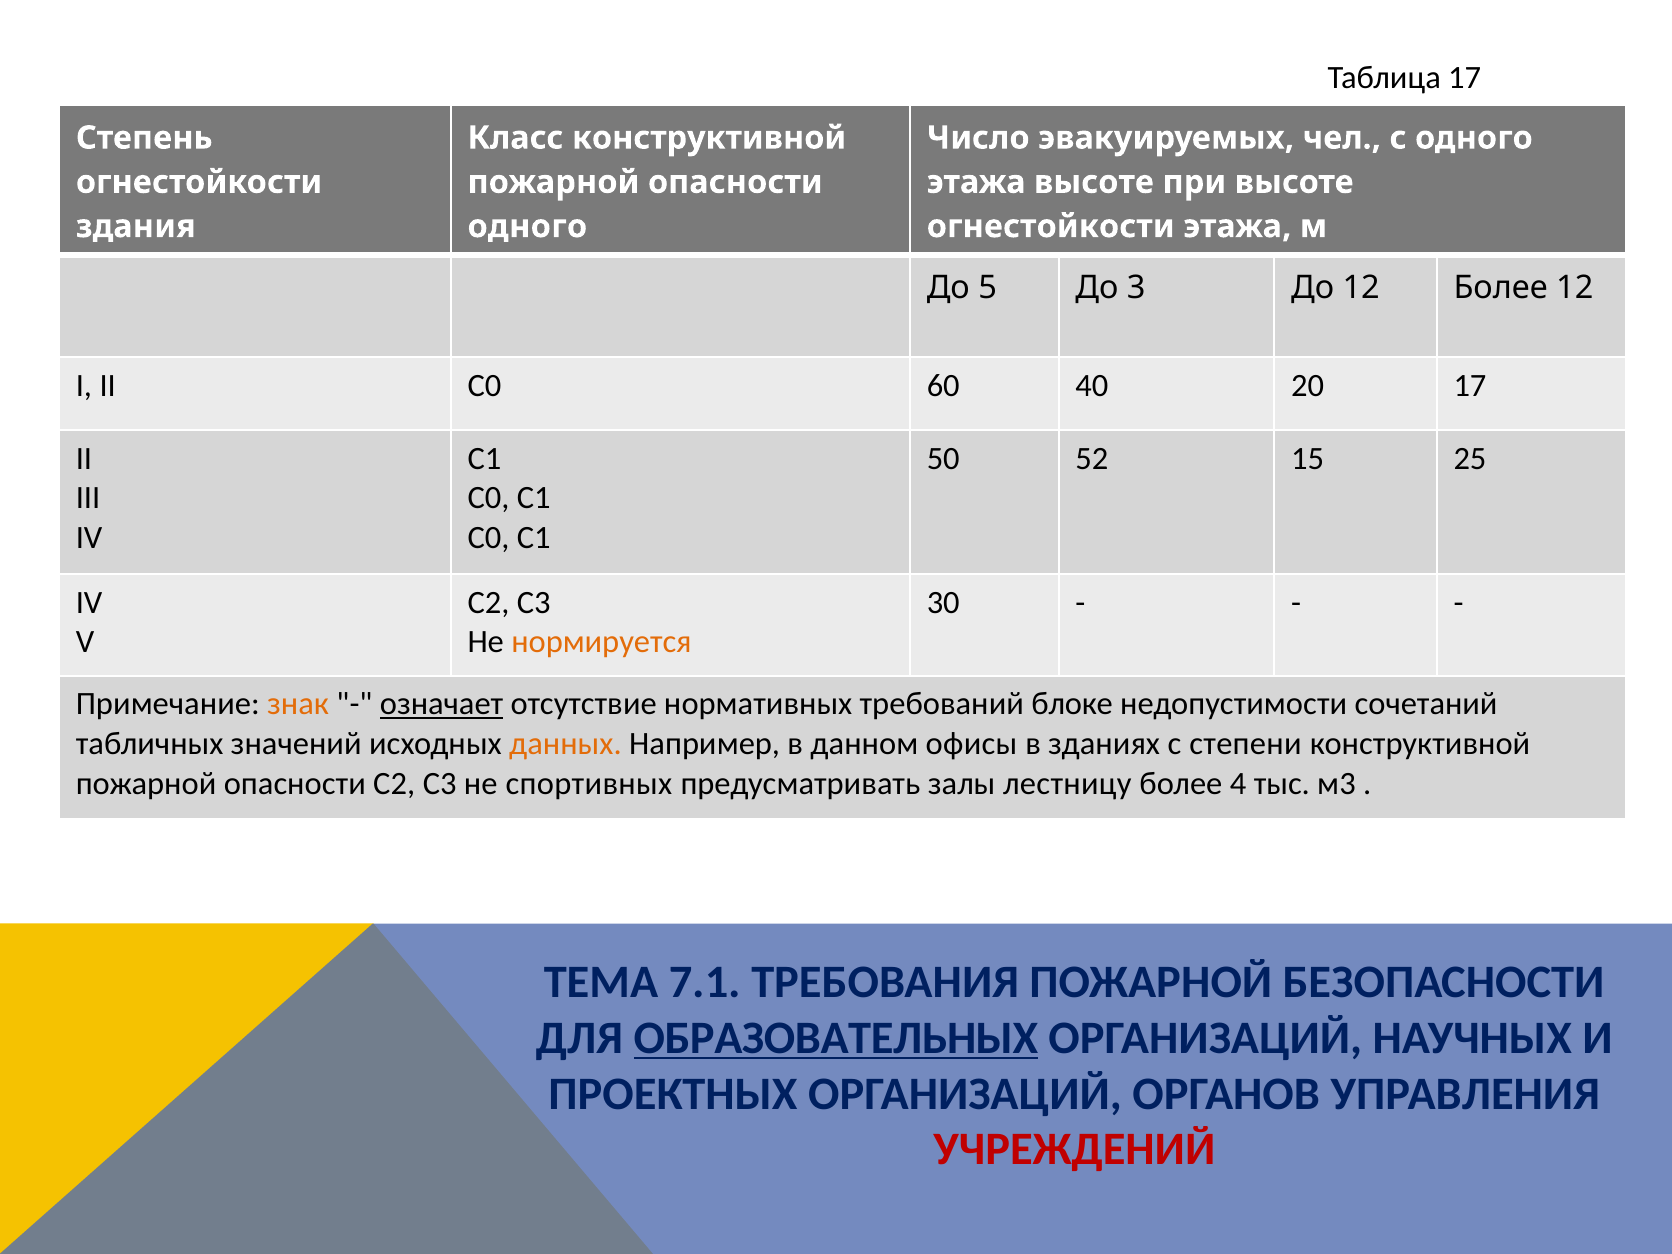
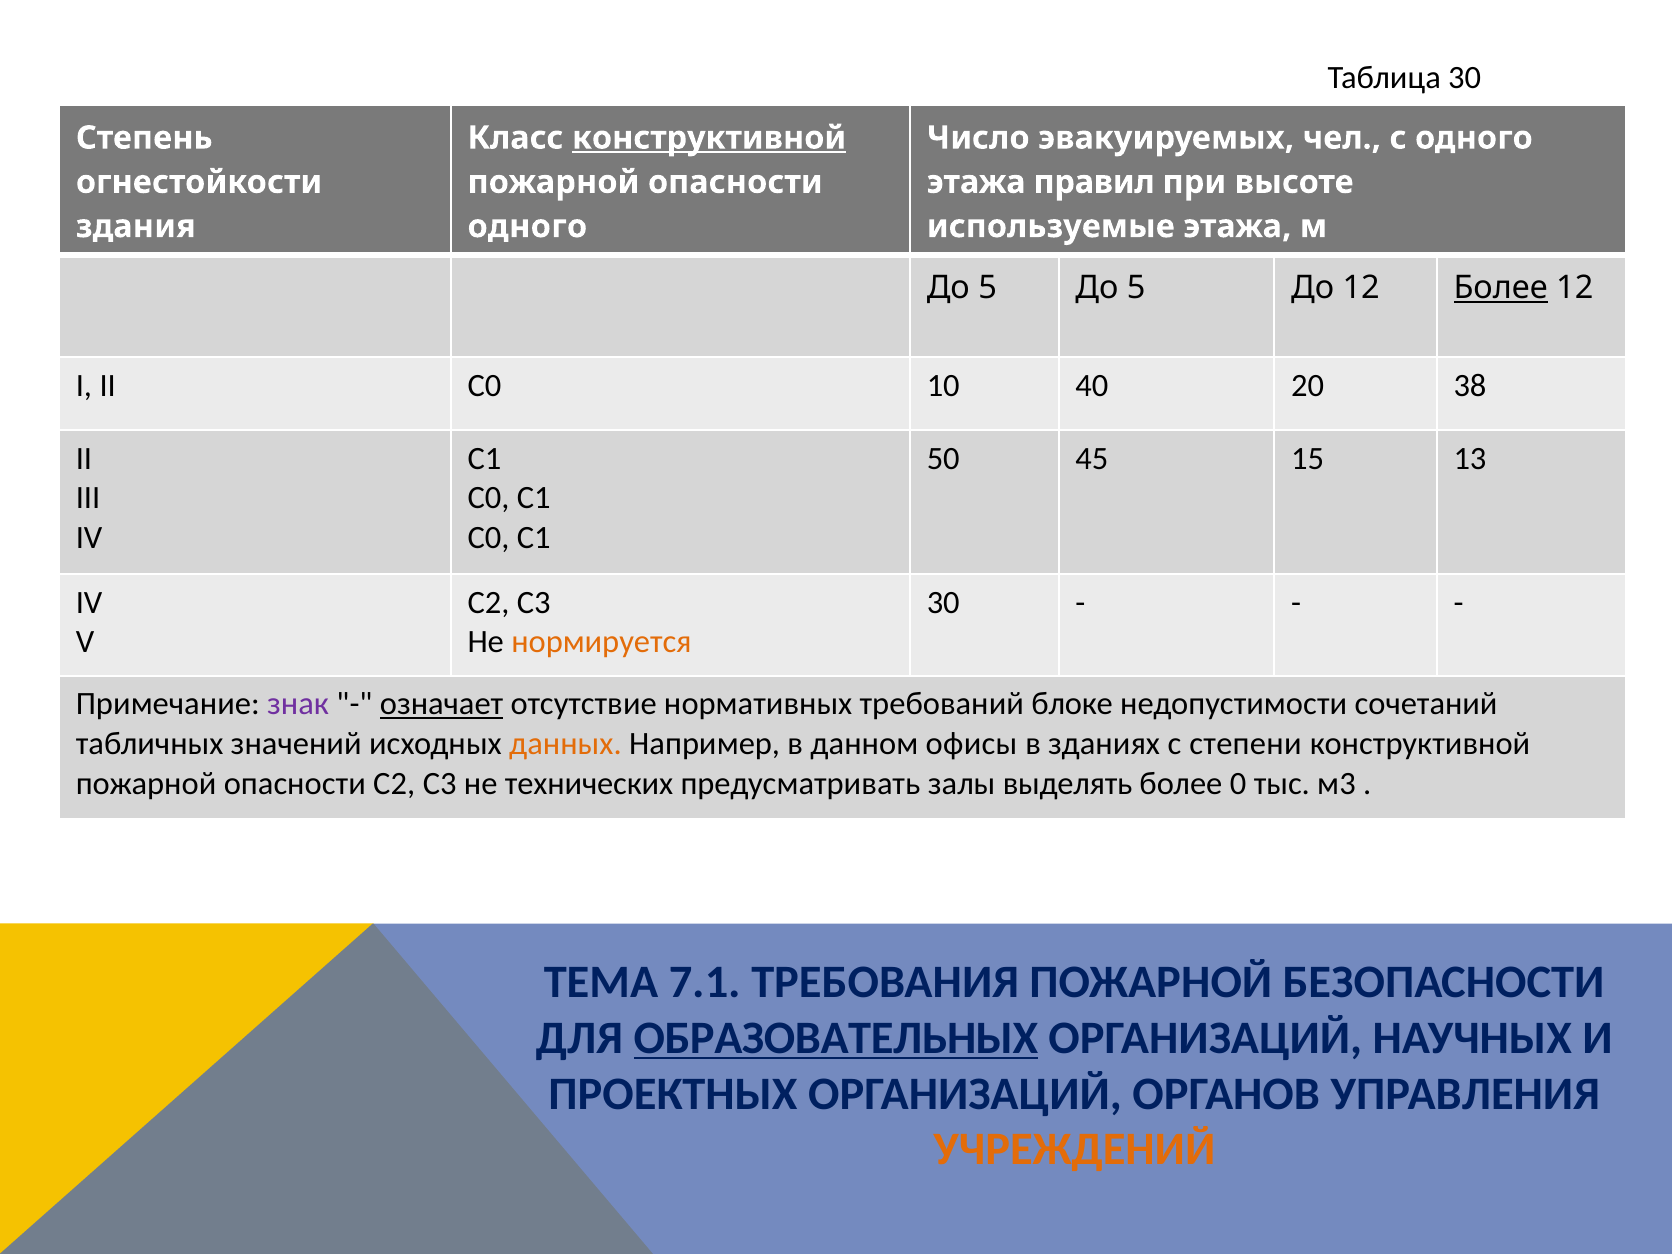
Таблица 17: 17 -> 30 (1465, 78)
конструктивной underline: none -> present (709, 138)
этажа высоте: высоте -> правил (1094, 182)
огнестойкости: огнестойкости -> используемые (1051, 227)
5 До 3: 3 -> 5 (1136, 288)
Более underline: none -> present (1501, 288)
60: 60 -> 10 (943, 386)
20 17: 17 -> 38 (1470, 386)
52: 52 -> 45 (1092, 458)
25: 25 -> 13 (1470, 458)
знак colour: orange -> purple (298, 704)
спортивных: спортивных -> технических (589, 783)
лестницу: лестницу -> выделять (1068, 783)
4: 4 -> 0 (1238, 783)
УЧРЕЖДЕНИЙ colour: red -> orange (1074, 1150)
